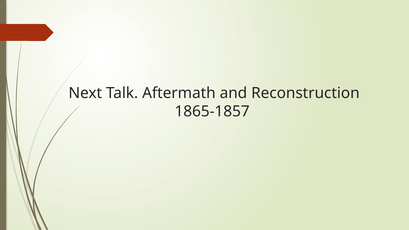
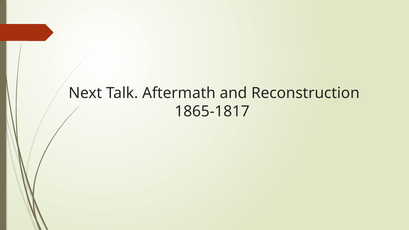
1865-1857: 1865-1857 -> 1865-1817 (212, 111)
